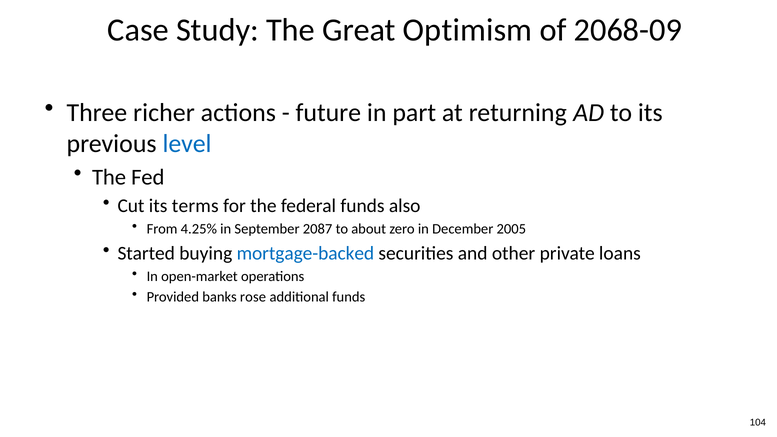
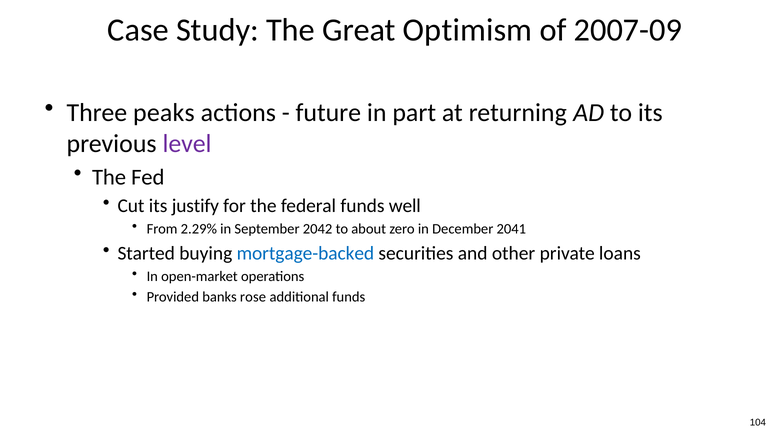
2068-09: 2068-09 -> 2007-09 (628, 30)
richer: richer -> peaks (164, 113)
level colour: blue -> purple (187, 144)
terms: terms -> justify (195, 206)
also: also -> well (405, 206)
4.25%: 4.25% -> 2.29% (199, 229)
2087: 2087 -> 2042 (318, 229)
2005: 2005 -> 2041 (511, 229)
